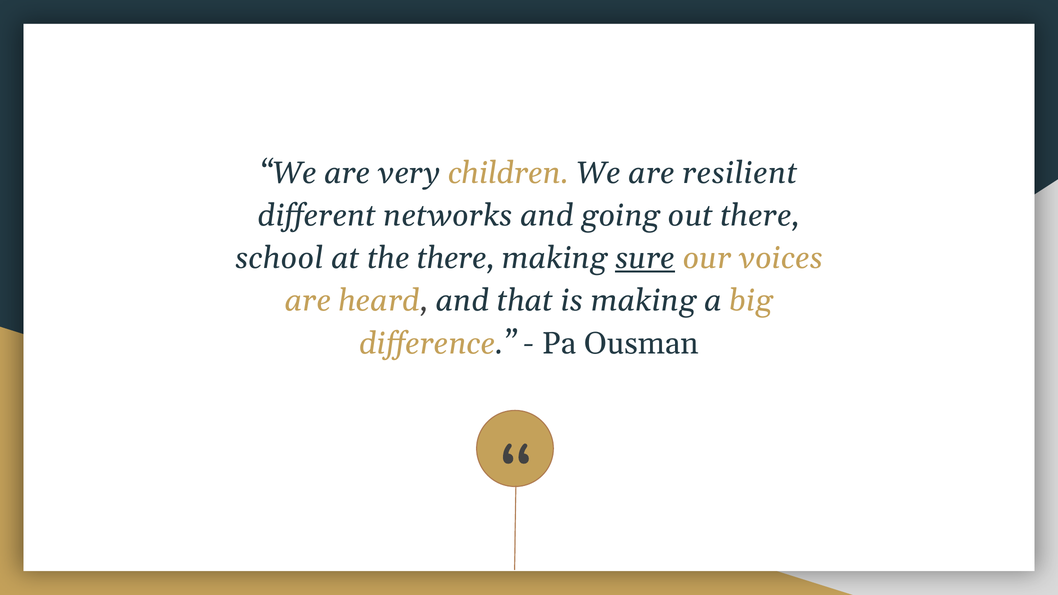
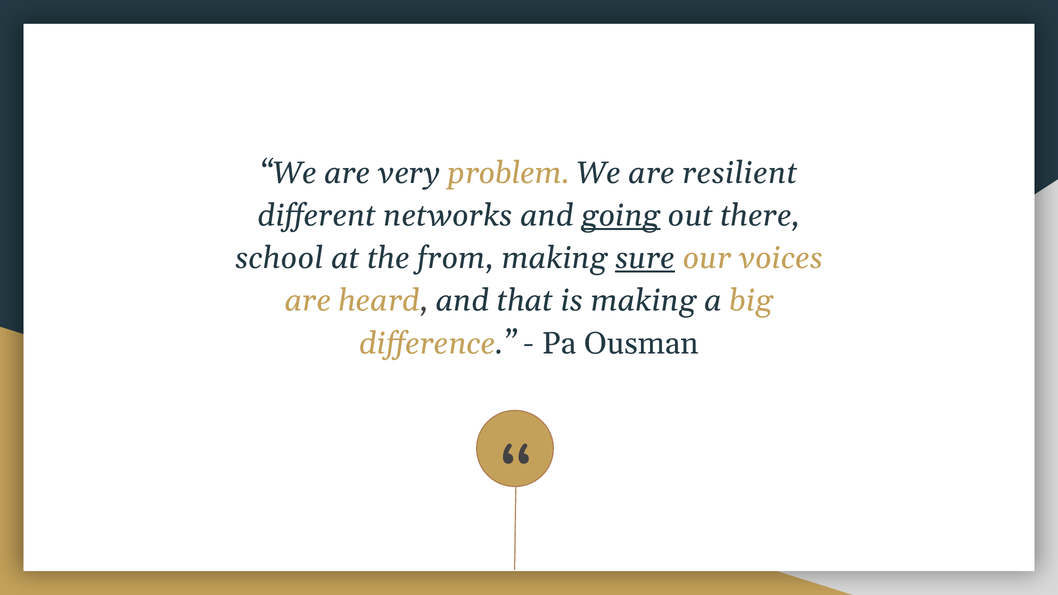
children: children -> problem (509, 173)
going underline: none -> present (621, 216)
the there: there -> from (456, 258)
